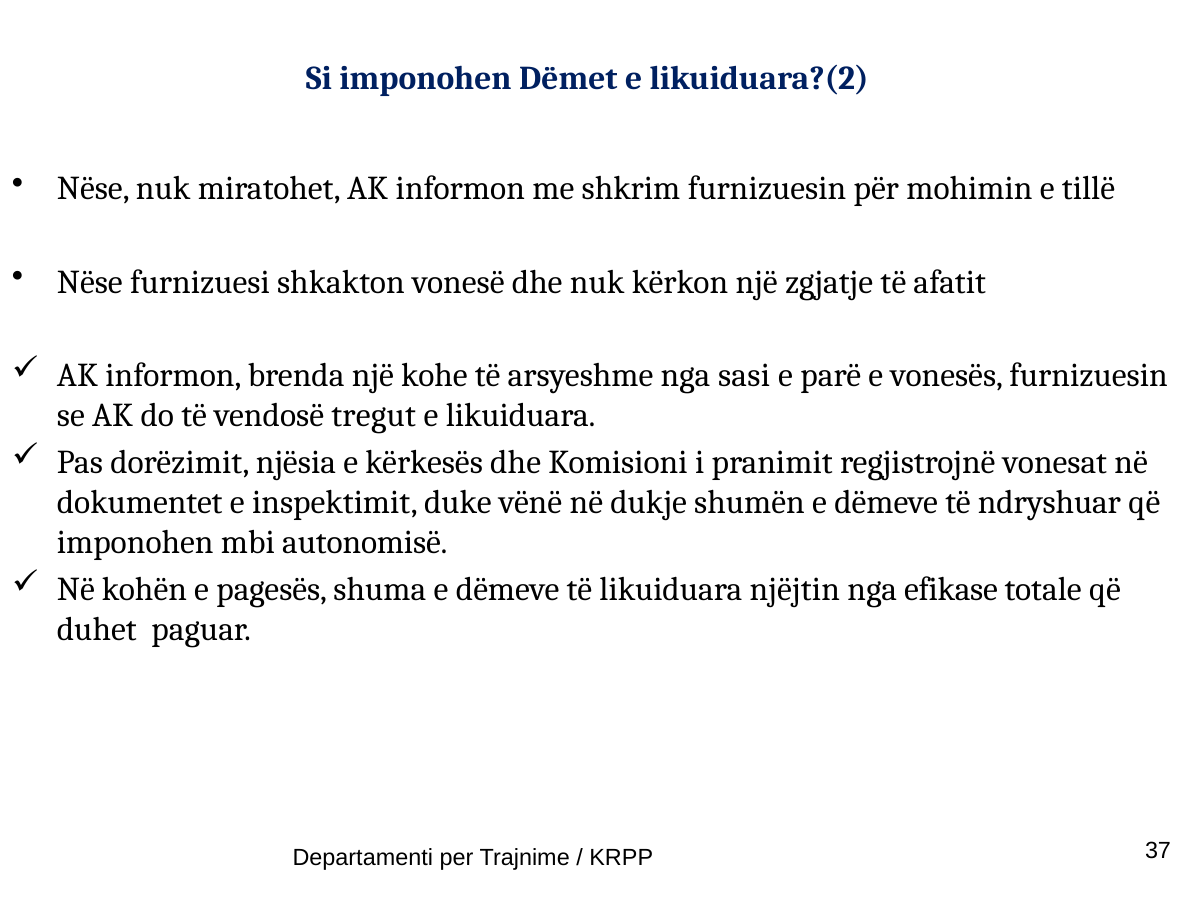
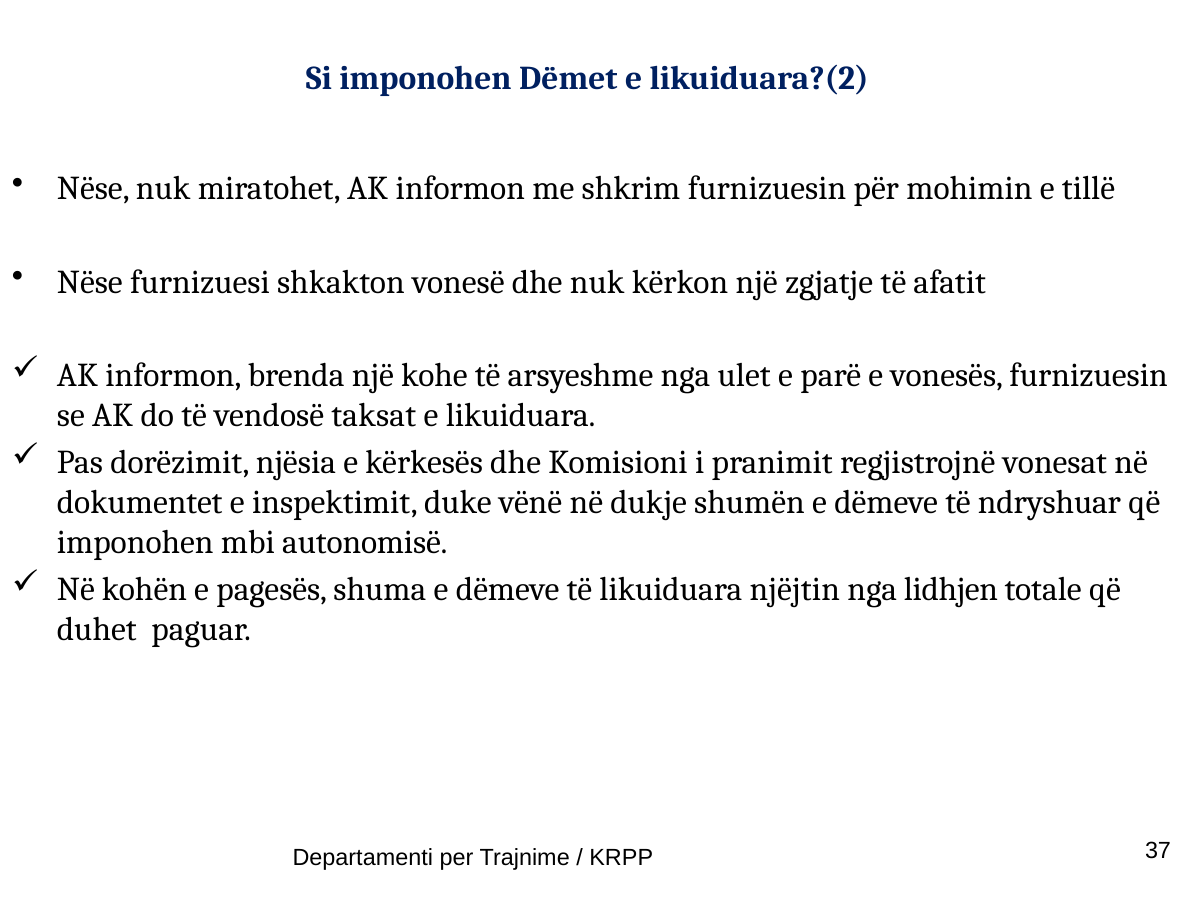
sasi: sasi -> ulet (744, 376)
tregut: tregut -> taksat (374, 416)
efikase: efikase -> lidhjen (951, 590)
